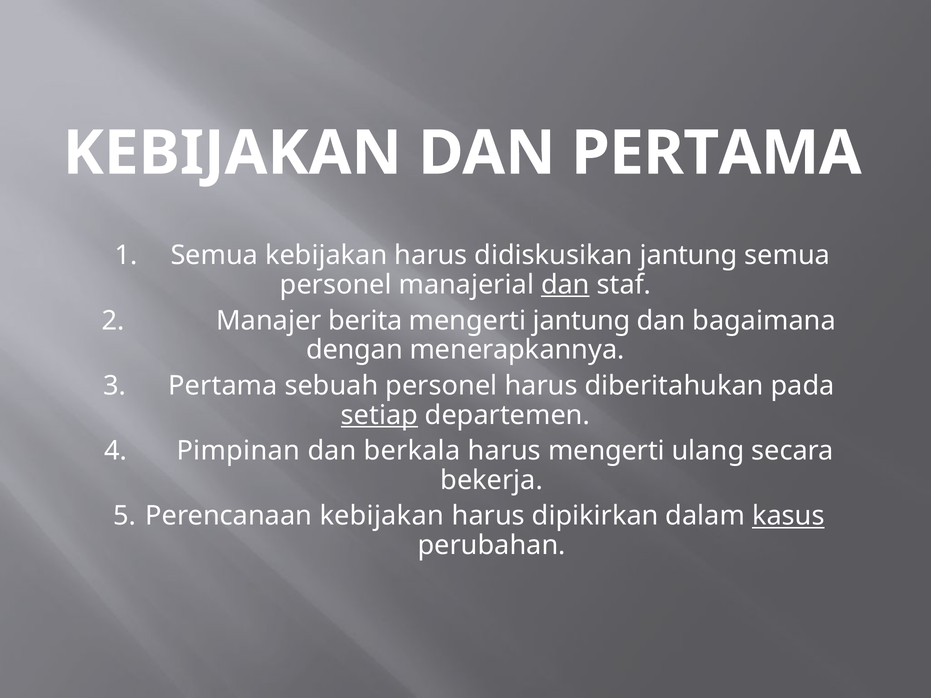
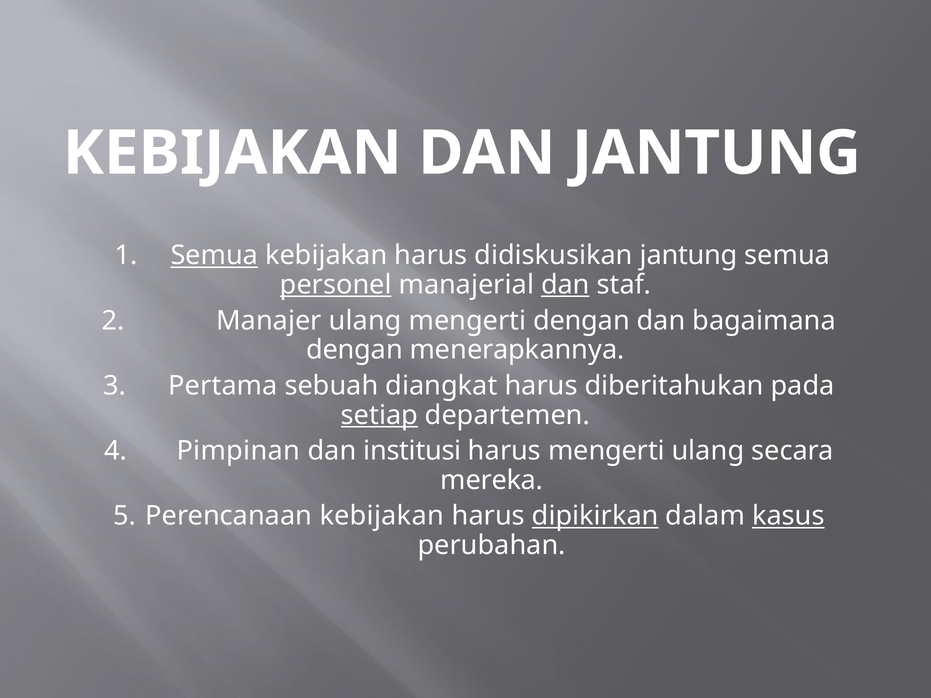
DAN PERTAMA: PERTAMA -> JANTUNG (716, 153)
Semua underline: none -> present (214, 256)
personel underline: none -> present (336, 285)
Manajer berita: berita -> ulang (365, 321)
mengerti jantung: jantung -> dengan (582, 321)
sebuah personel: personel -> diangkat (441, 386)
berkala: berkala -> institusi (412, 451)
bekerja: bekerja -> mereka (492, 480)
dipikirkan underline: none -> present (595, 516)
